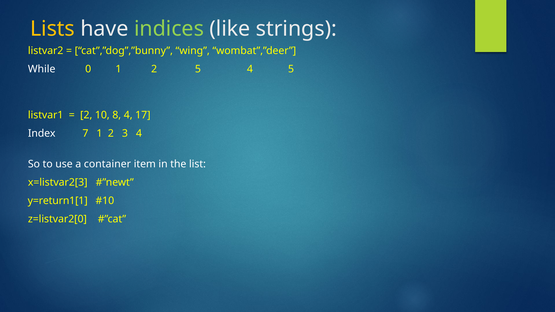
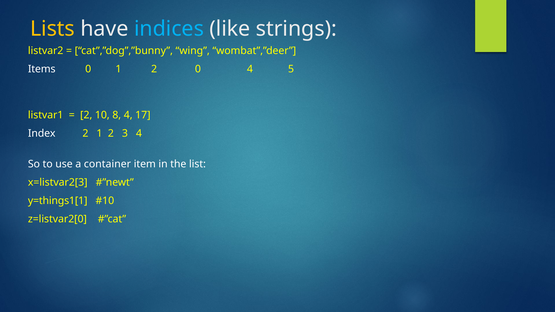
indices colour: light green -> light blue (169, 29)
While: While -> Items (42, 69)
2 5: 5 -> 0 (198, 69)
Index 7: 7 -> 2 (85, 134)
y=return1[1: y=return1[1 -> y=things1[1 (58, 201)
